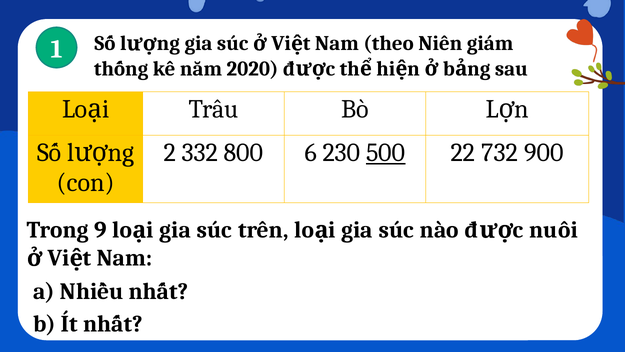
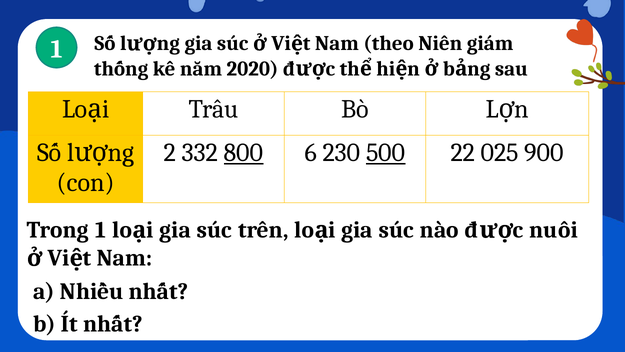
800 underline: none -> present (244, 152)
732: 732 -> 025 (500, 152)
Trong 9: 9 -> 1 (100, 230)
